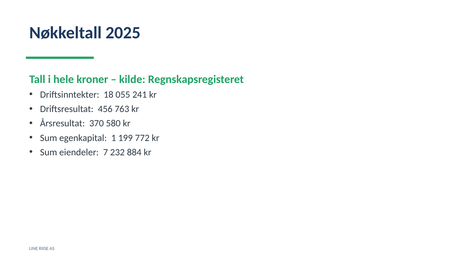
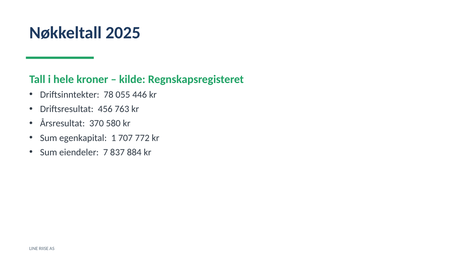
18: 18 -> 78 (109, 95)
241: 241 -> 446 (140, 95)
199: 199 -> 707 (125, 138)
232: 232 -> 837 (117, 152)
